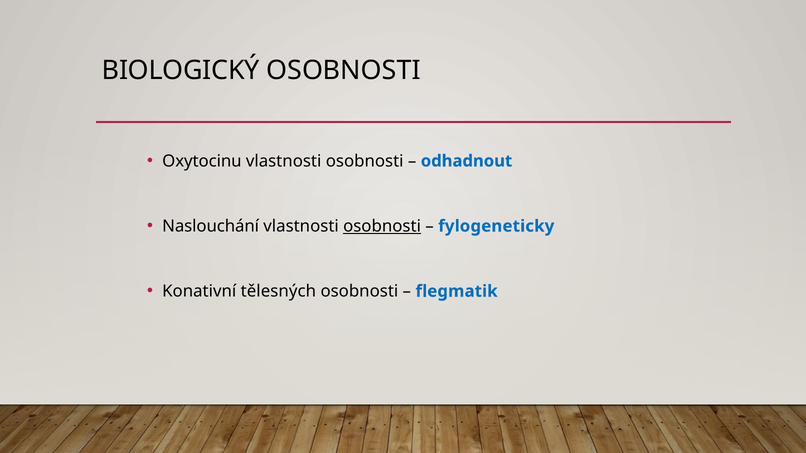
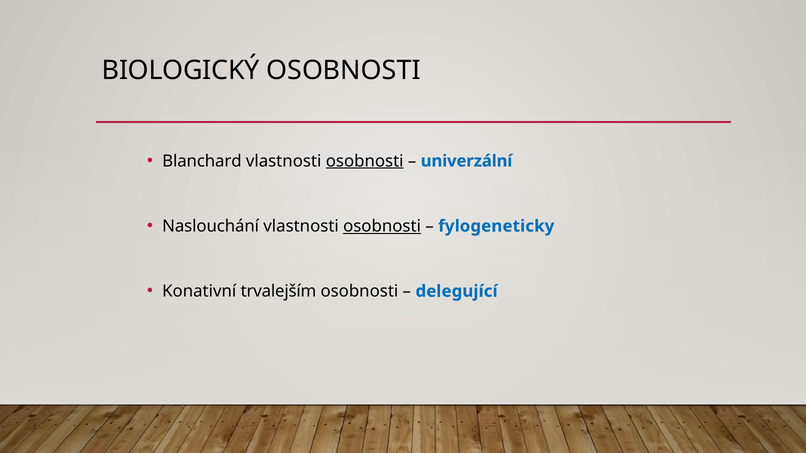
Oxytocinu: Oxytocinu -> Blanchard (202, 161)
osobnosti underline: none -> present (365, 161)
odhadnout: odhadnout -> univerzální (466, 161)
tělesných: tělesných -> trvalejším (278, 291)
flegmatik: flegmatik -> delegující (457, 291)
